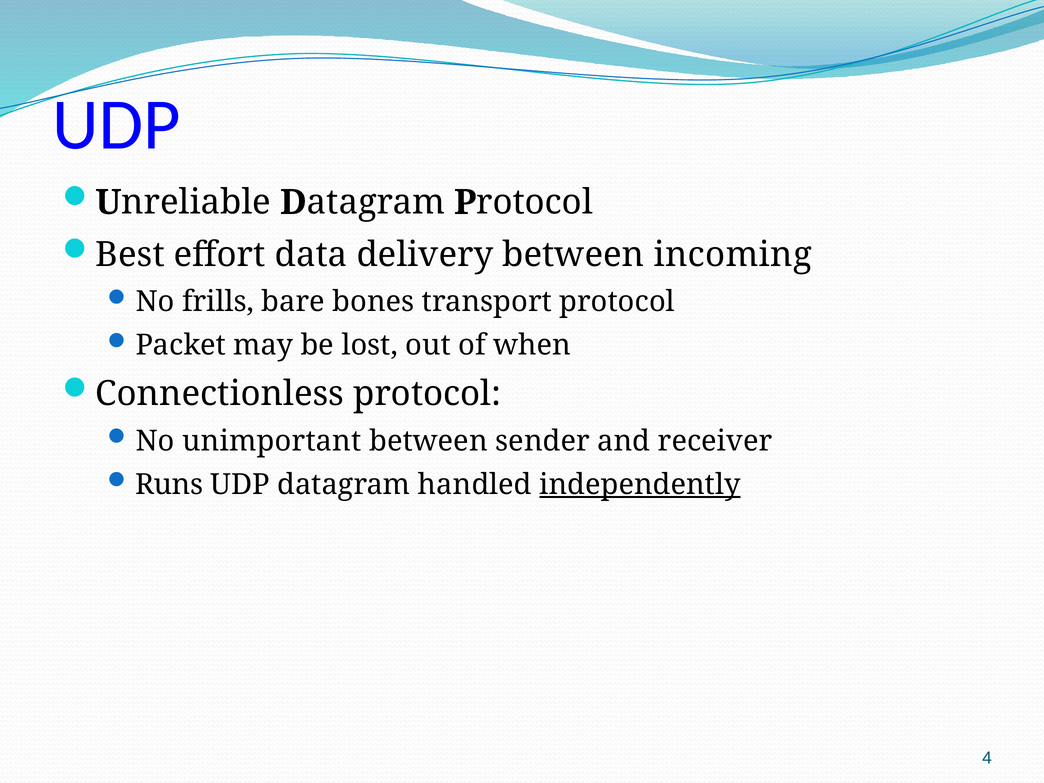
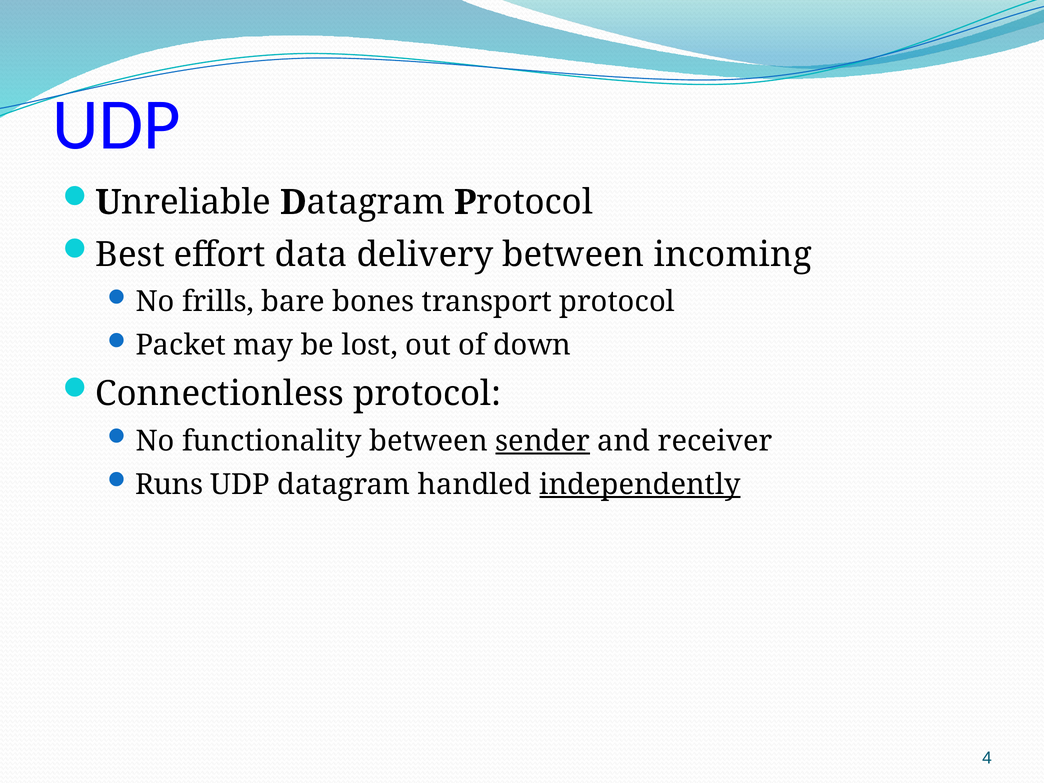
when: when -> down (532, 345)
unimportant: unimportant -> functionality (272, 441)
sender underline: none -> present (543, 441)
